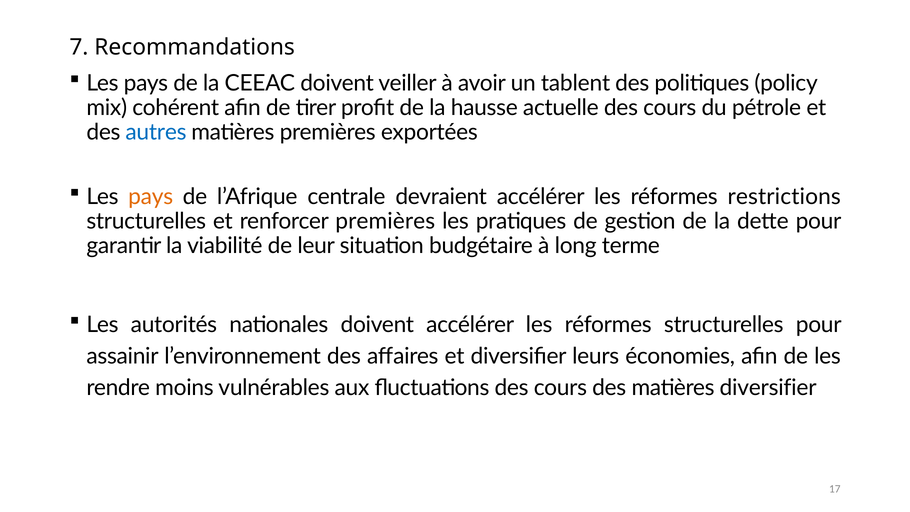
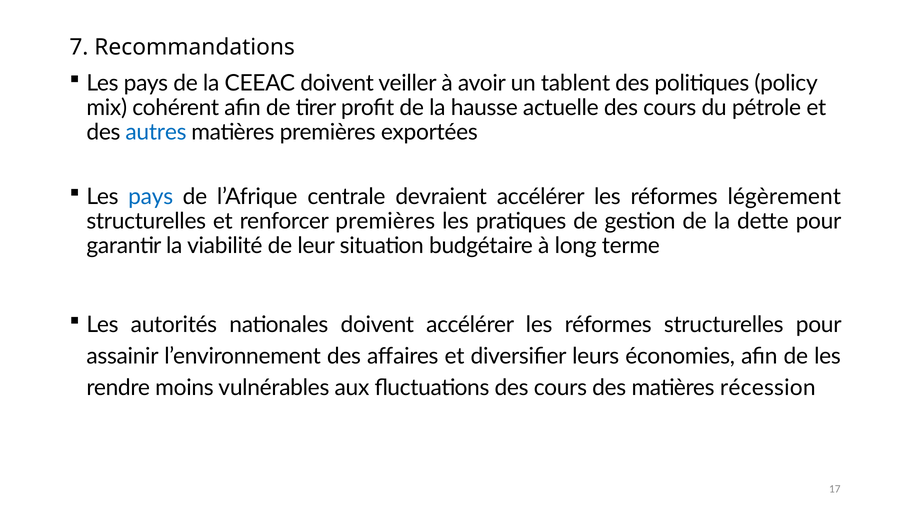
pays colour: orange -> blue (151, 197)
restrictions: restrictions -> légèrement (784, 197)
matières diversifier: diversifier -> récession (768, 388)
